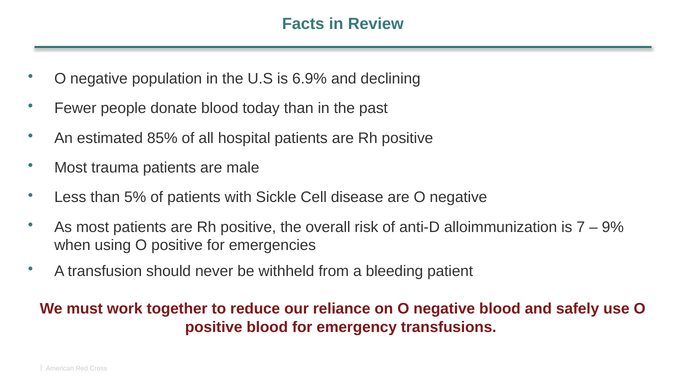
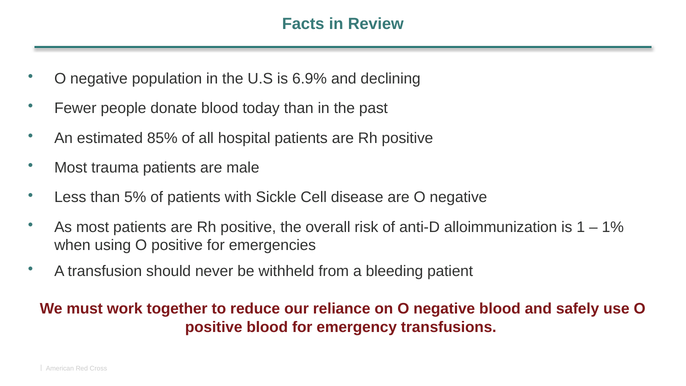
7: 7 -> 1 (581, 227)
9%: 9% -> 1% (613, 227)
